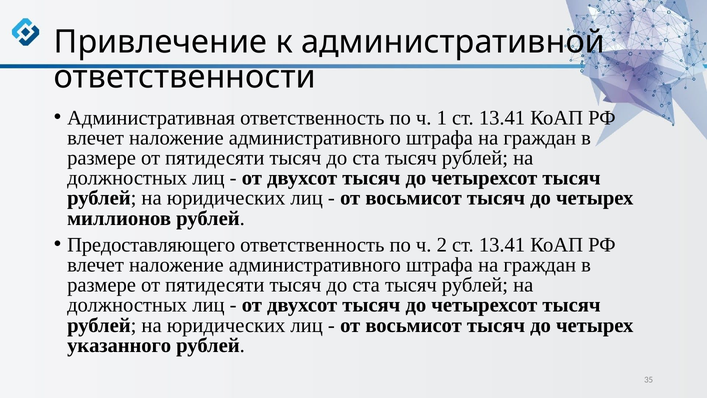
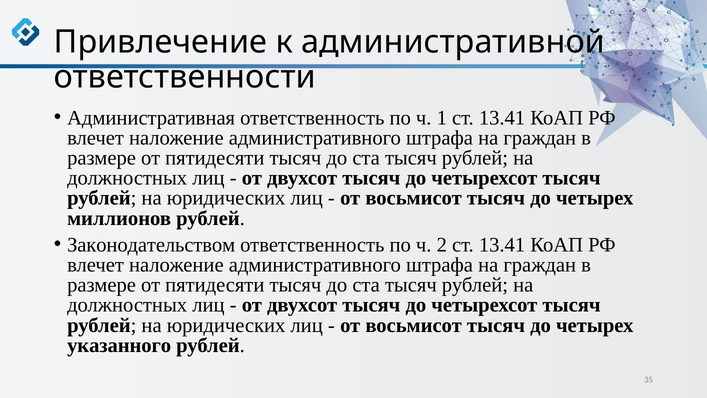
Предоставляющего: Предоставляющего -> Законодательством (151, 245)
